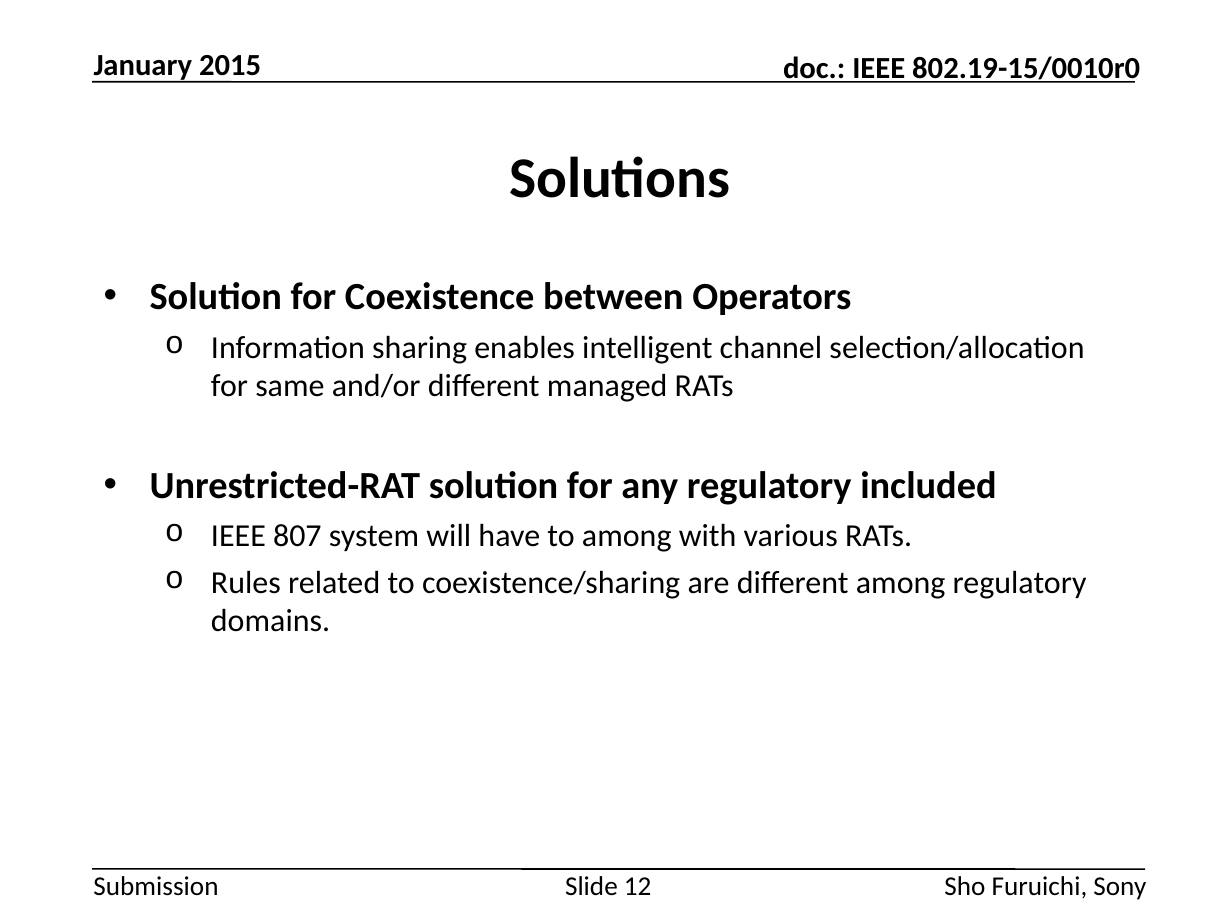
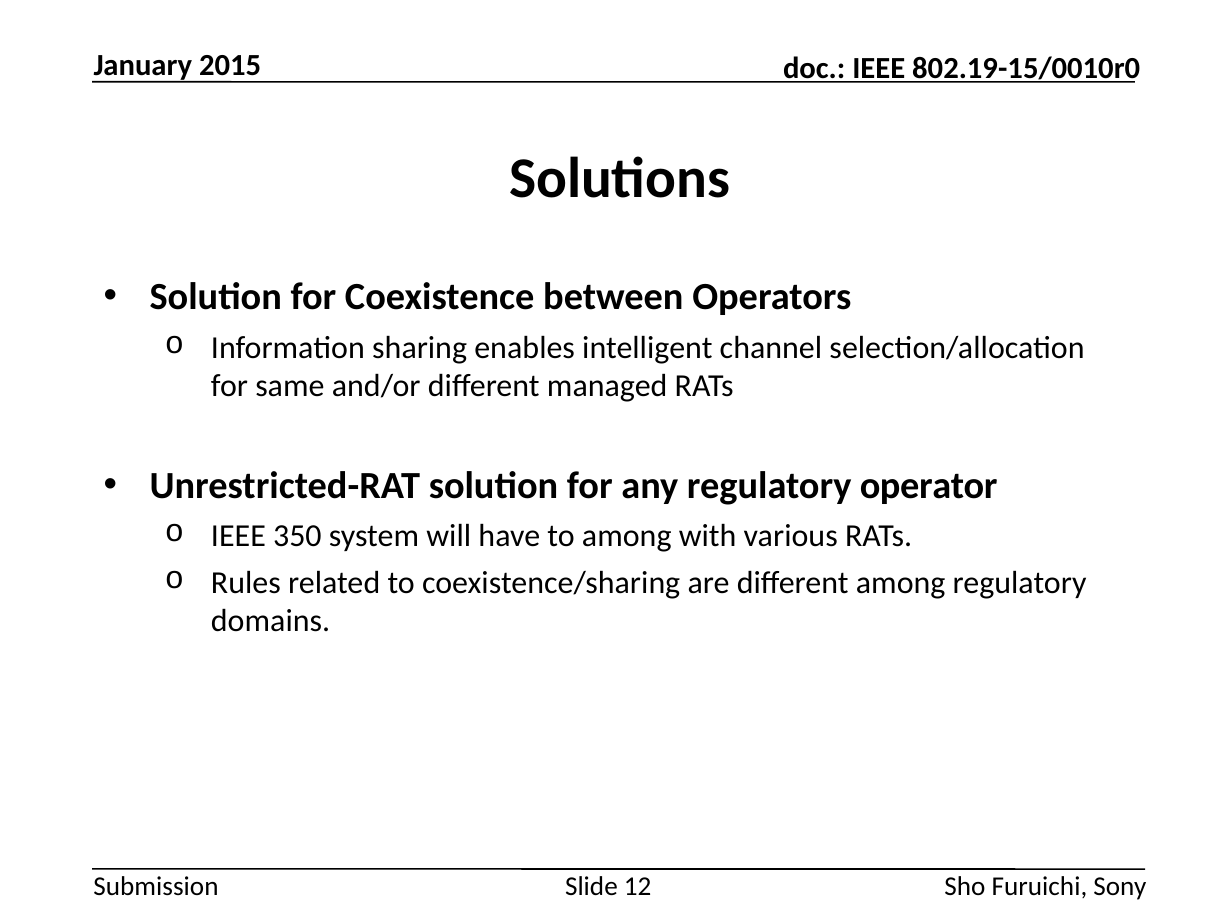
included: included -> operator (929, 486)
807: 807 -> 350 (297, 536)
